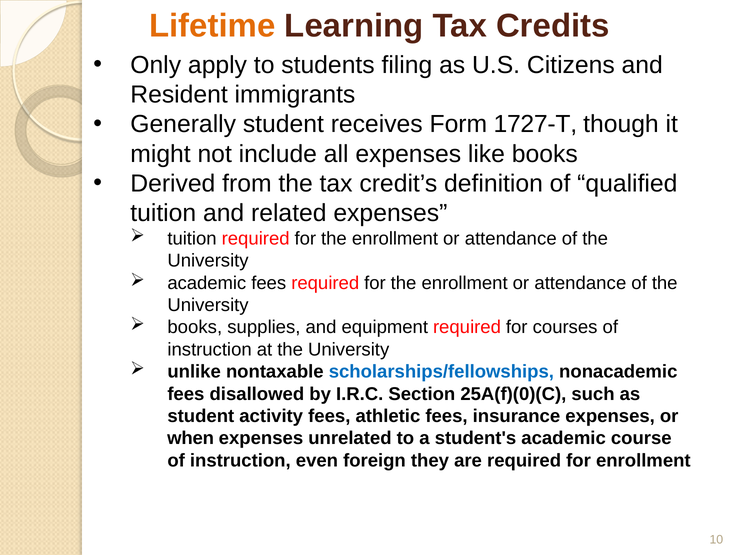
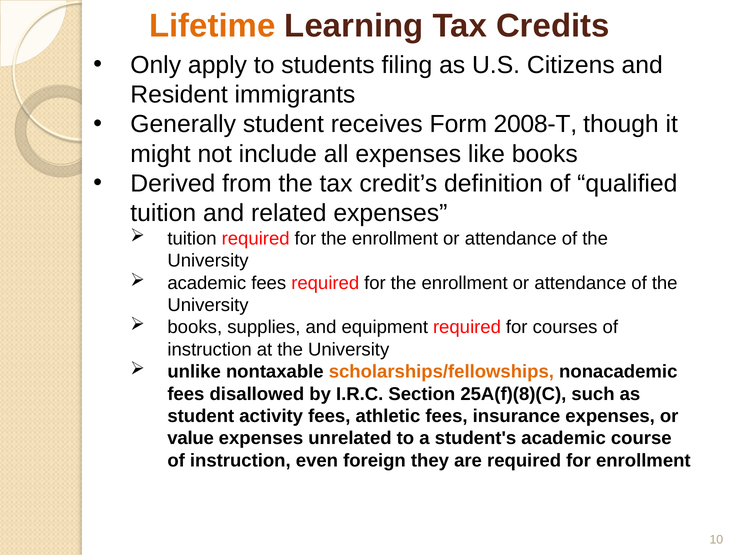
1727-T: 1727-T -> 2008-T (535, 124)
scholarships/fellowships colour: blue -> orange (441, 372)
25A(f)(0)(C: 25A(f)(0)(C -> 25A(f)(8)(C (513, 394)
when: when -> value (191, 439)
